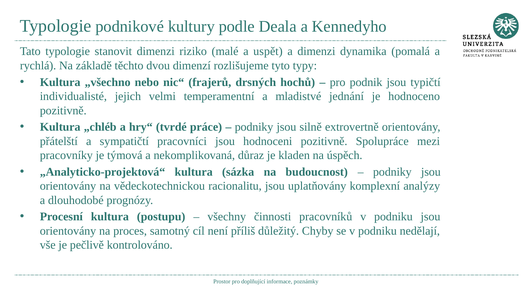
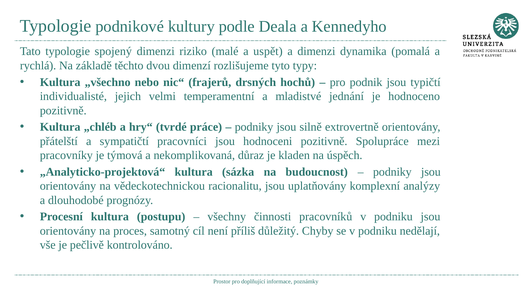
stanovit: stanovit -> spojený (113, 51)
